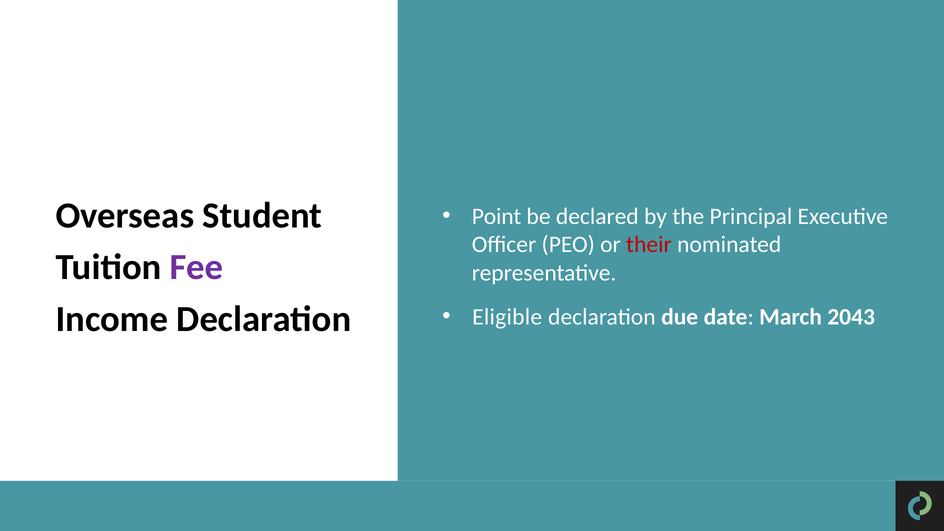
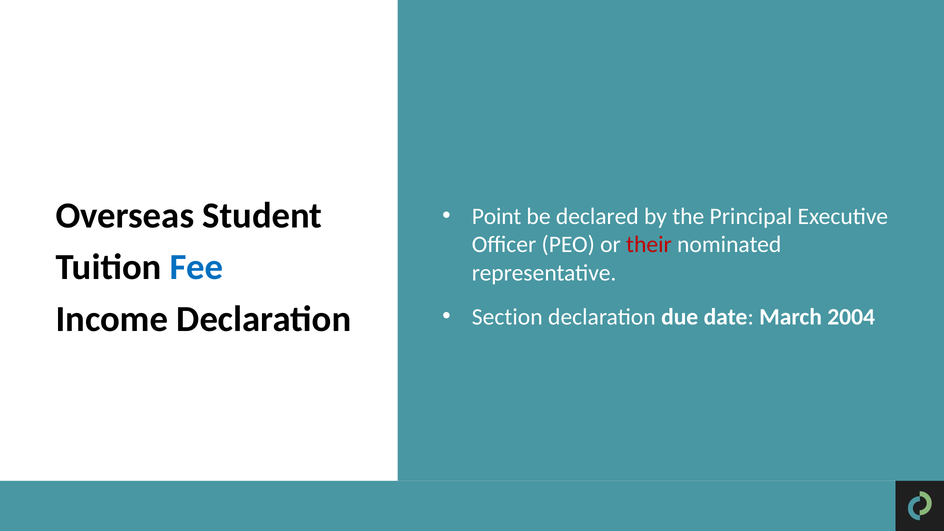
Fee colour: purple -> blue (196, 268)
Eligible: Eligible -> Section (507, 317)
2043: 2043 -> 2004 (851, 317)
